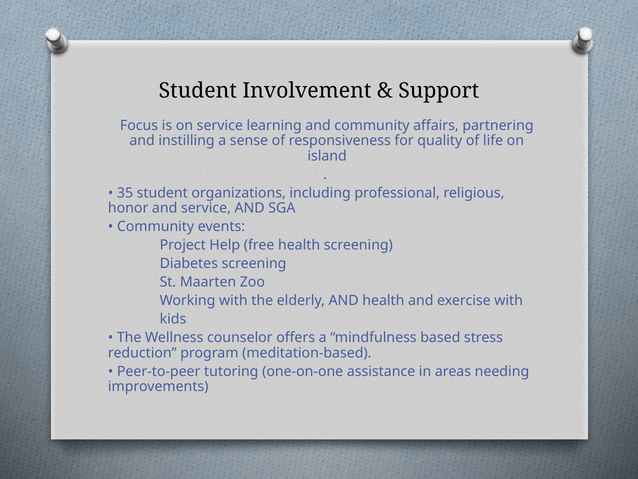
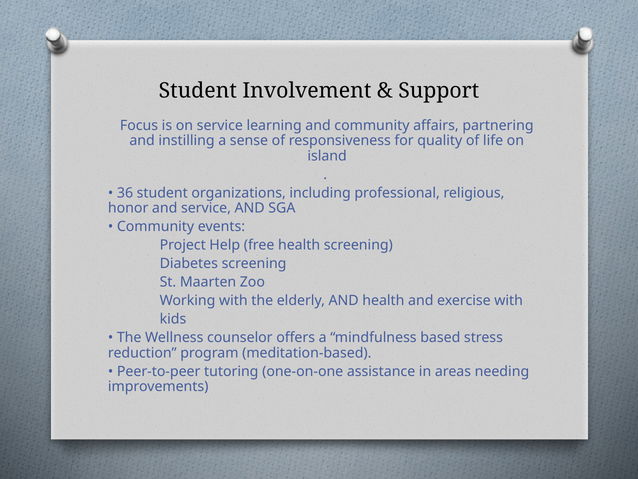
35: 35 -> 36 (125, 193)
